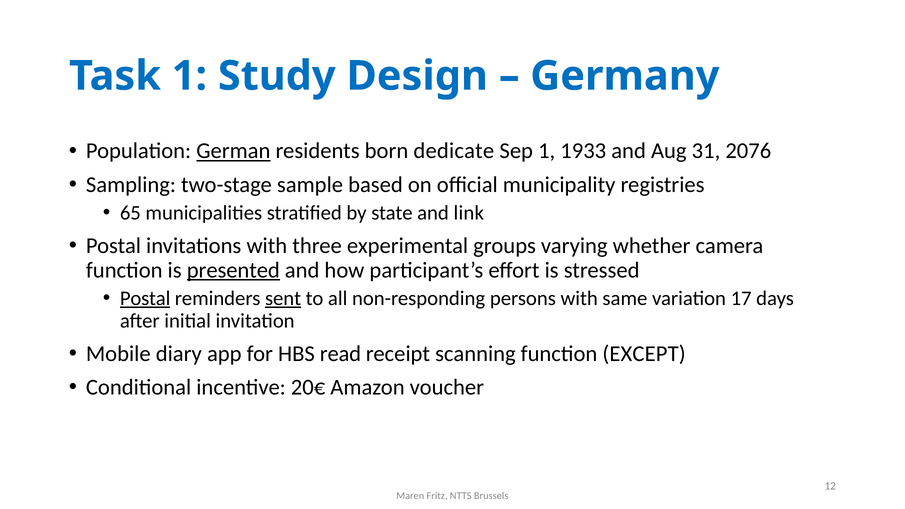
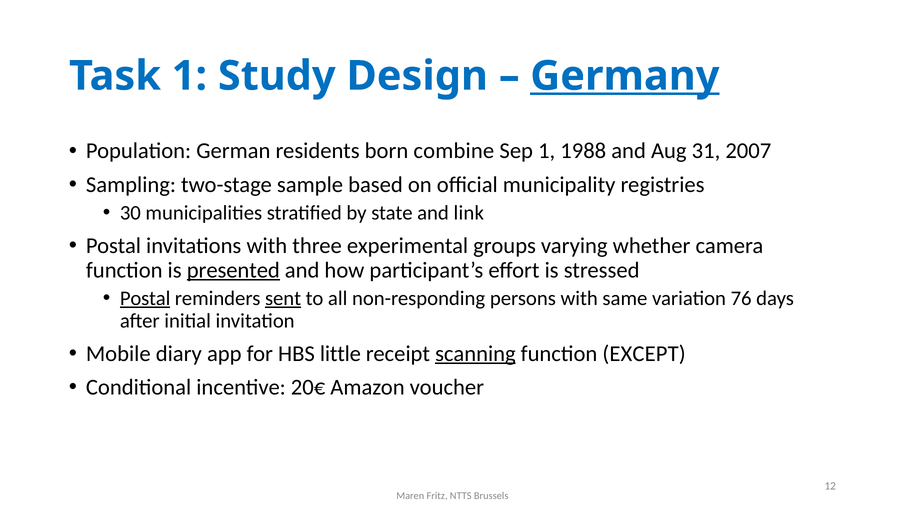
Germany underline: none -> present (625, 76)
German underline: present -> none (233, 151)
dedicate: dedicate -> combine (454, 151)
1933: 1933 -> 1988 (583, 151)
2076: 2076 -> 2007 (748, 151)
65: 65 -> 30 (130, 213)
17: 17 -> 76 (741, 298)
read: read -> little (340, 354)
scanning underline: none -> present (475, 354)
